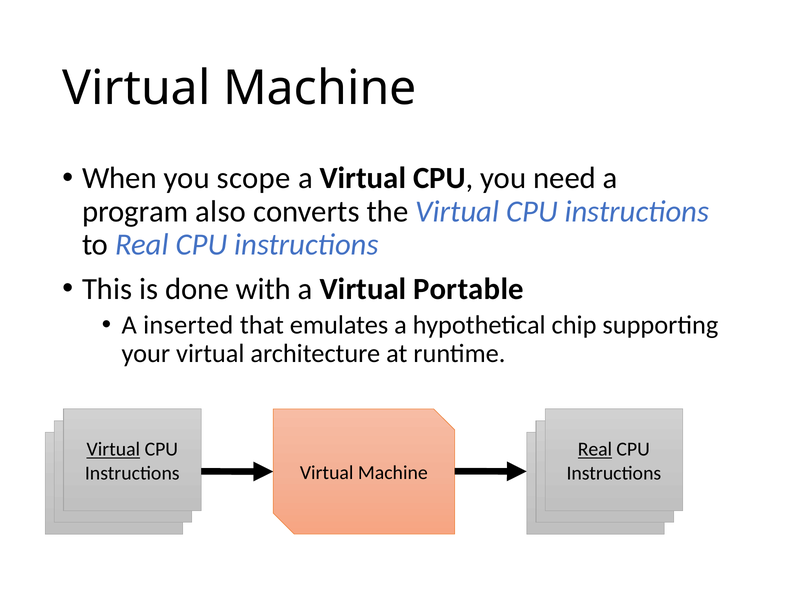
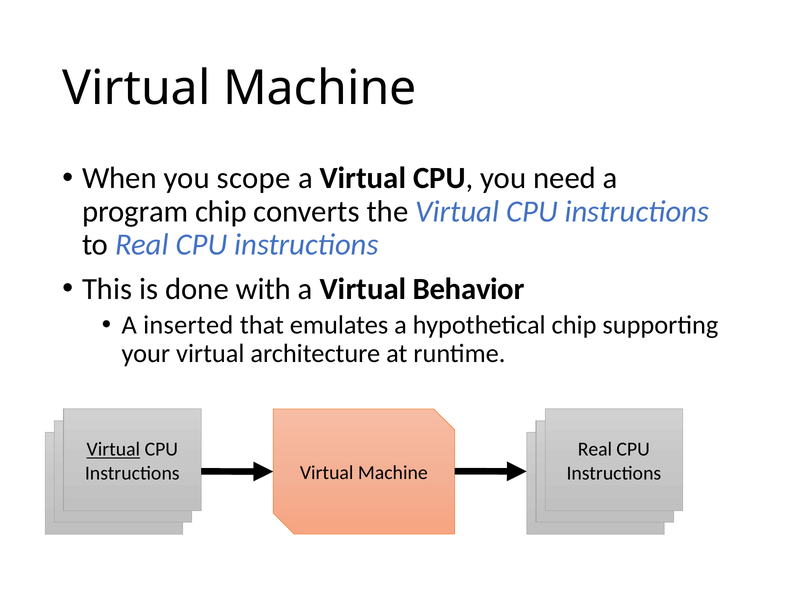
program also: also -> chip (221, 212)
Portable: Portable -> Behavior (469, 289)
Real underline: present -> none (595, 450)
